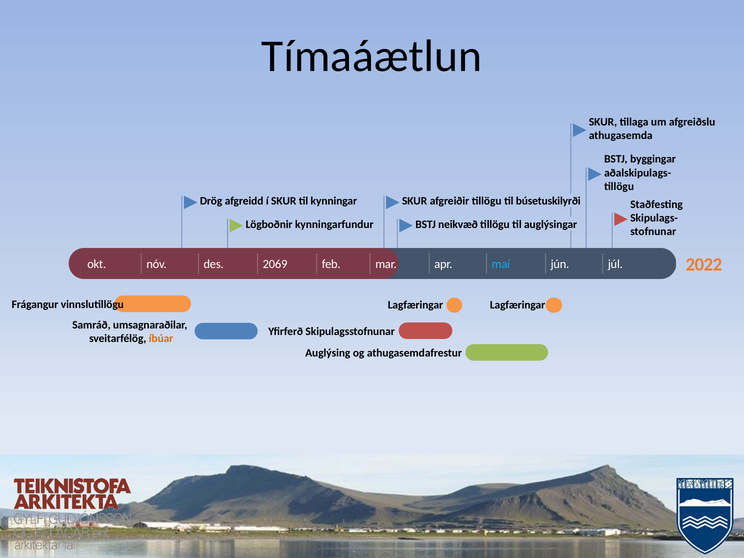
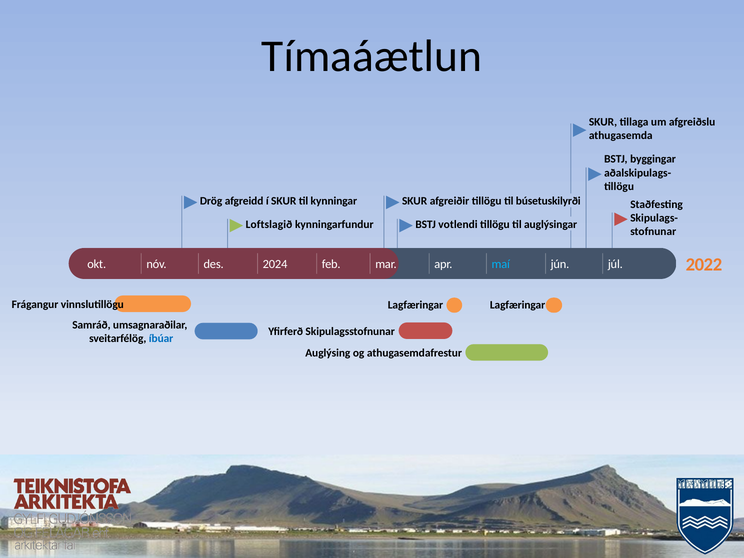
Lögboðnir: Lögboðnir -> Loftslagið (269, 224)
neikvæð: neikvæð -> votlendi (458, 224)
2069: 2069 -> 2024 (275, 264)
íbúar colour: orange -> blue (161, 339)
